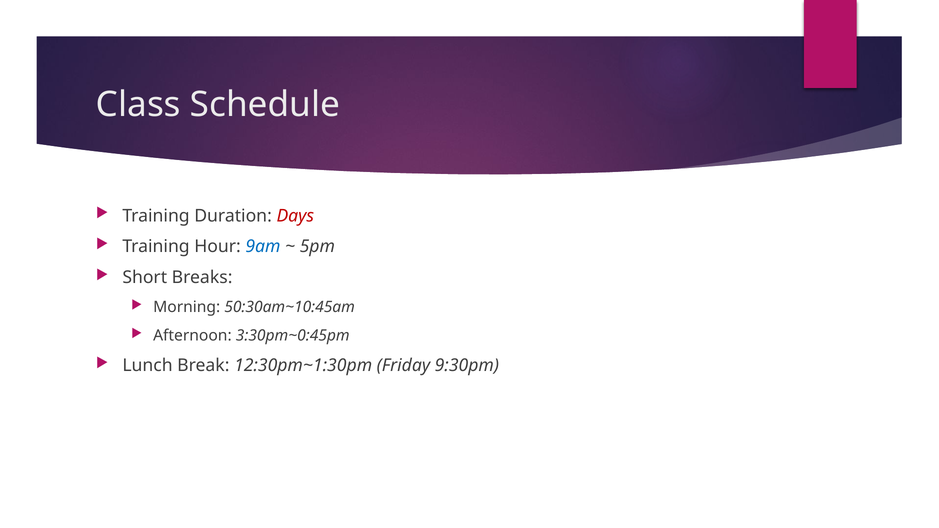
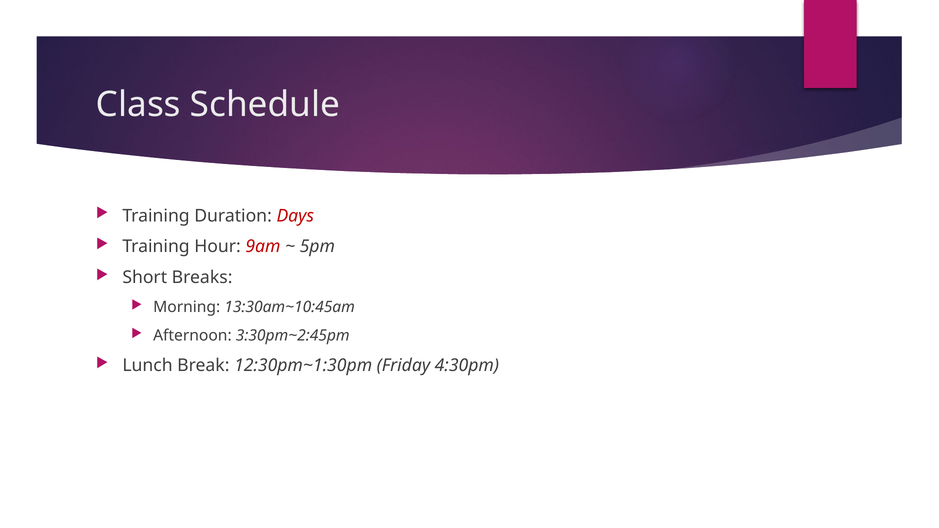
9am colour: blue -> red (263, 247)
50:30am~10:45am: 50:30am~10:45am -> 13:30am~10:45am (290, 307)
3:30pm~0:45pm: 3:30pm~0:45pm -> 3:30pm~2:45pm (293, 336)
9:30pm: 9:30pm -> 4:30pm (467, 366)
